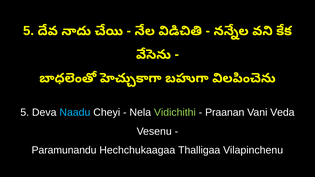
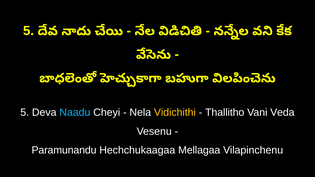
Vidichithi colour: light green -> yellow (175, 113)
Praanan: Praanan -> Thallitho (225, 113)
Thalligaa: Thalligaa -> Mellagaa (199, 150)
